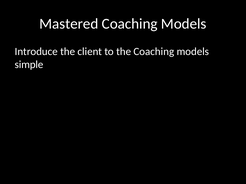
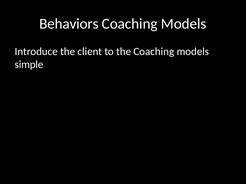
Mastered: Mastered -> Behaviors (69, 24)
